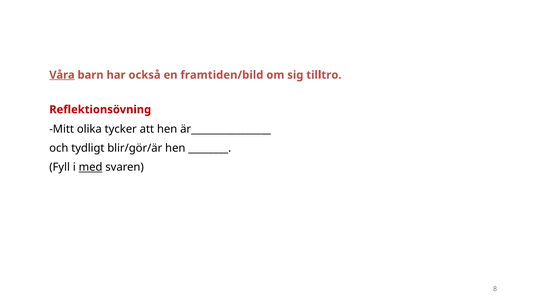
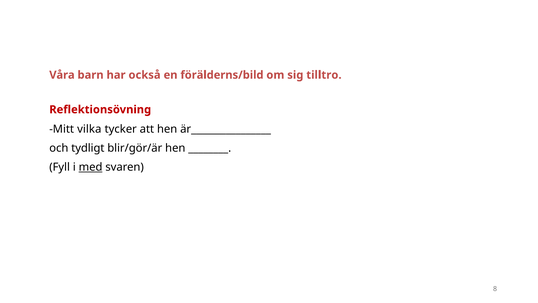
Våra underline: present -> none (62, 75)
framtiden/bild: framtiden/bild -> förälderns/bild (222, 75)
olika: olika -> vilka (89, 129)
